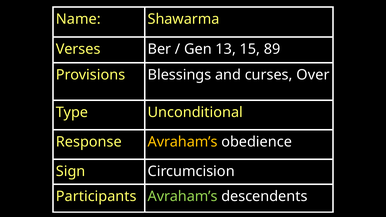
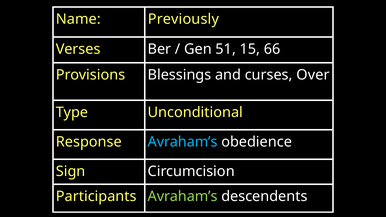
Shawarma: Shawarma -> Previously (183, 19)
13: 13 -> 51 (226, 49)
89: 89 -> 66 (272, 49)
Avraham’s colour: yellow -> light blue (183, 142)
